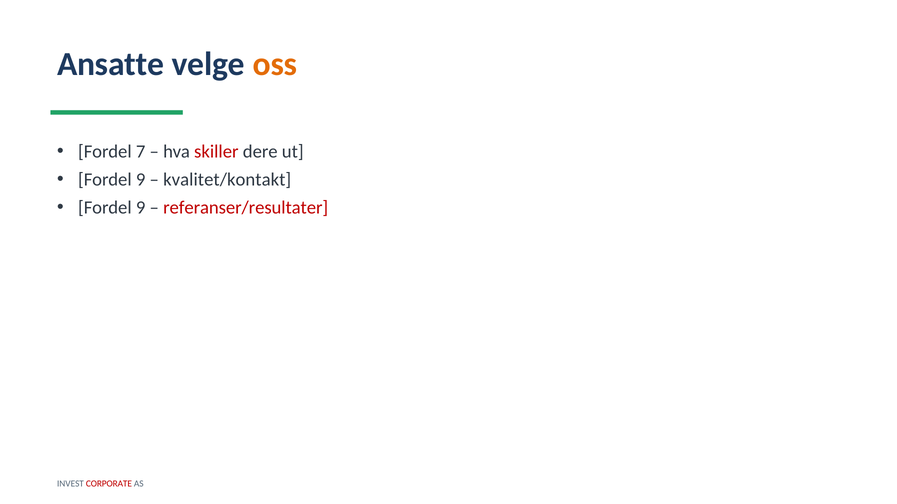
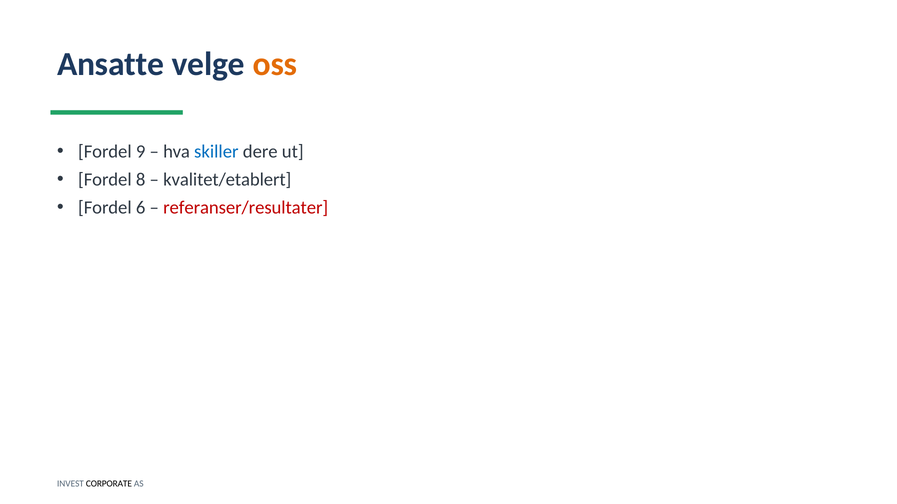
7: 7 -> 9 (141, 152)
skiller colour: red -> blue (216, 152)
9: 9 -> 8 (141, 180)
kvalitet/kontakt: kvalitet/kontakt -> kvalitet/etablert (227, 180)
9: 9 -> 6 (141, 208)
CORPORATE colour: red -> black (109, 484)
